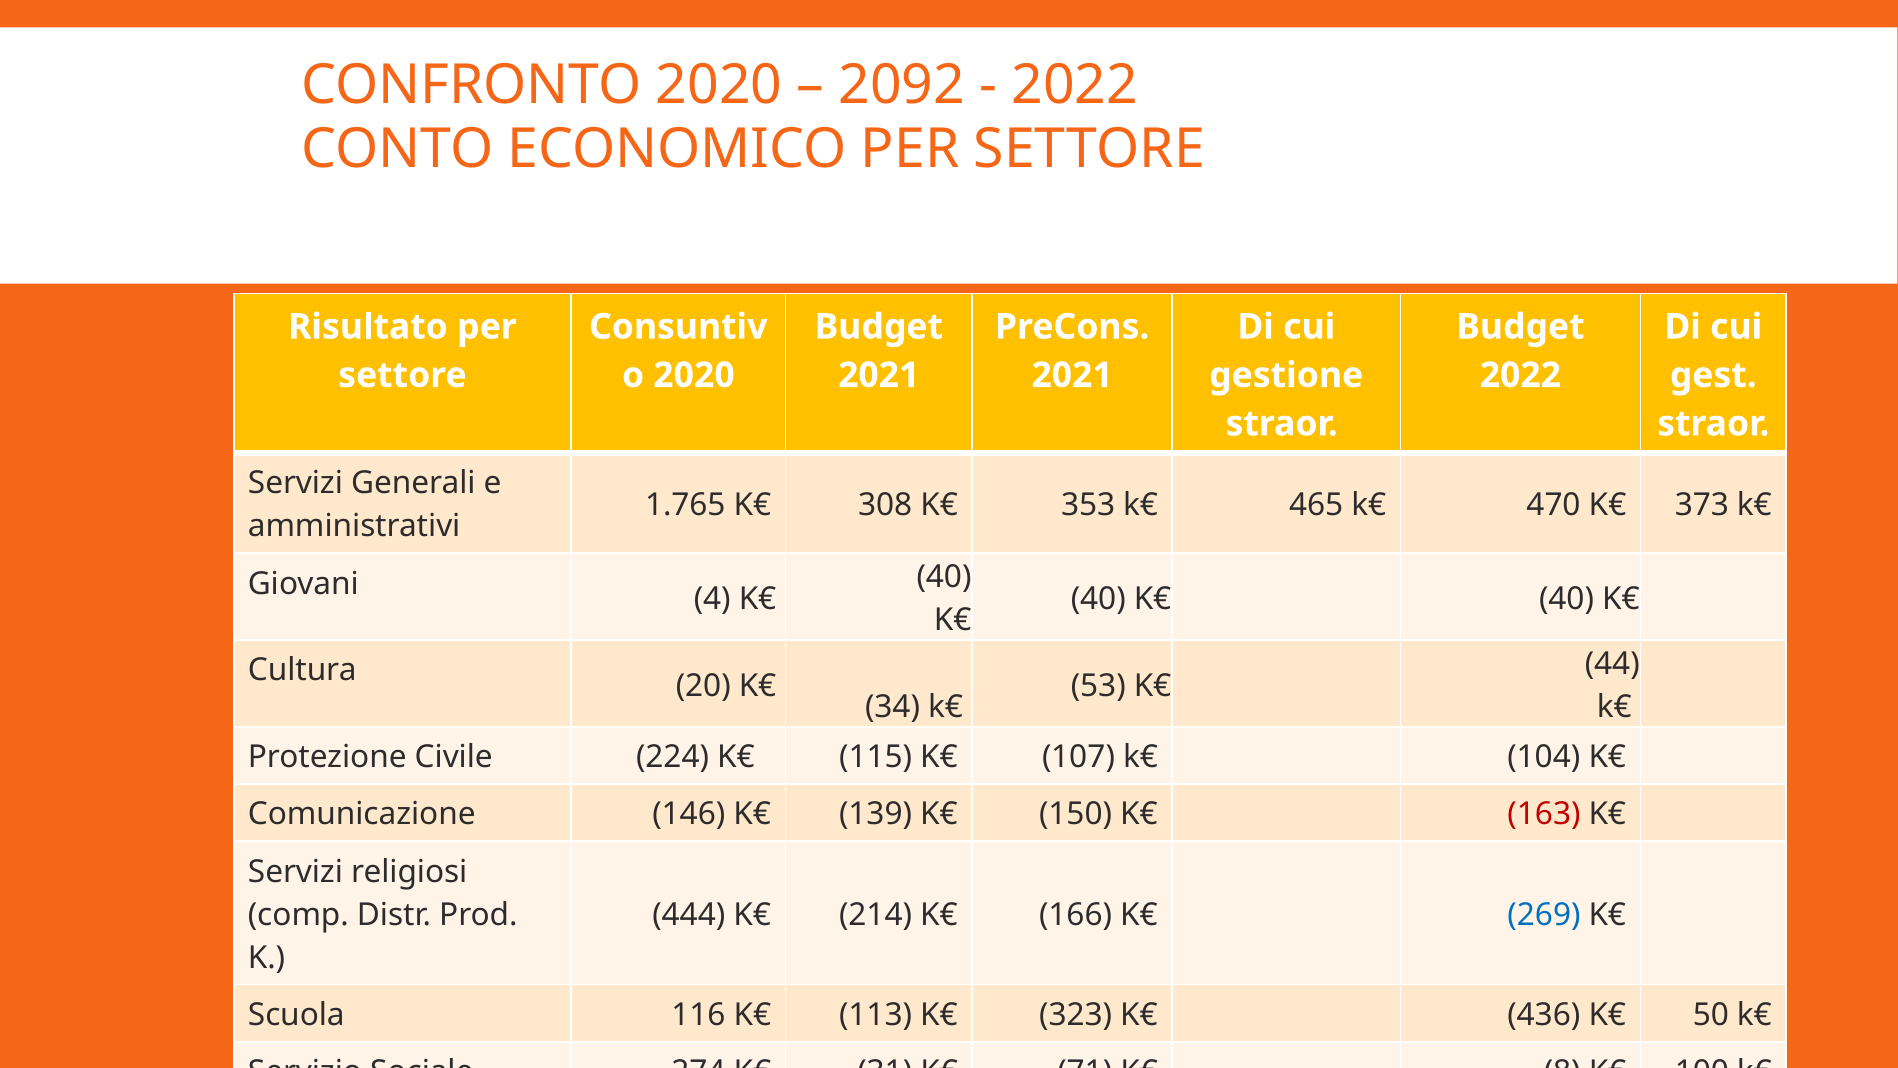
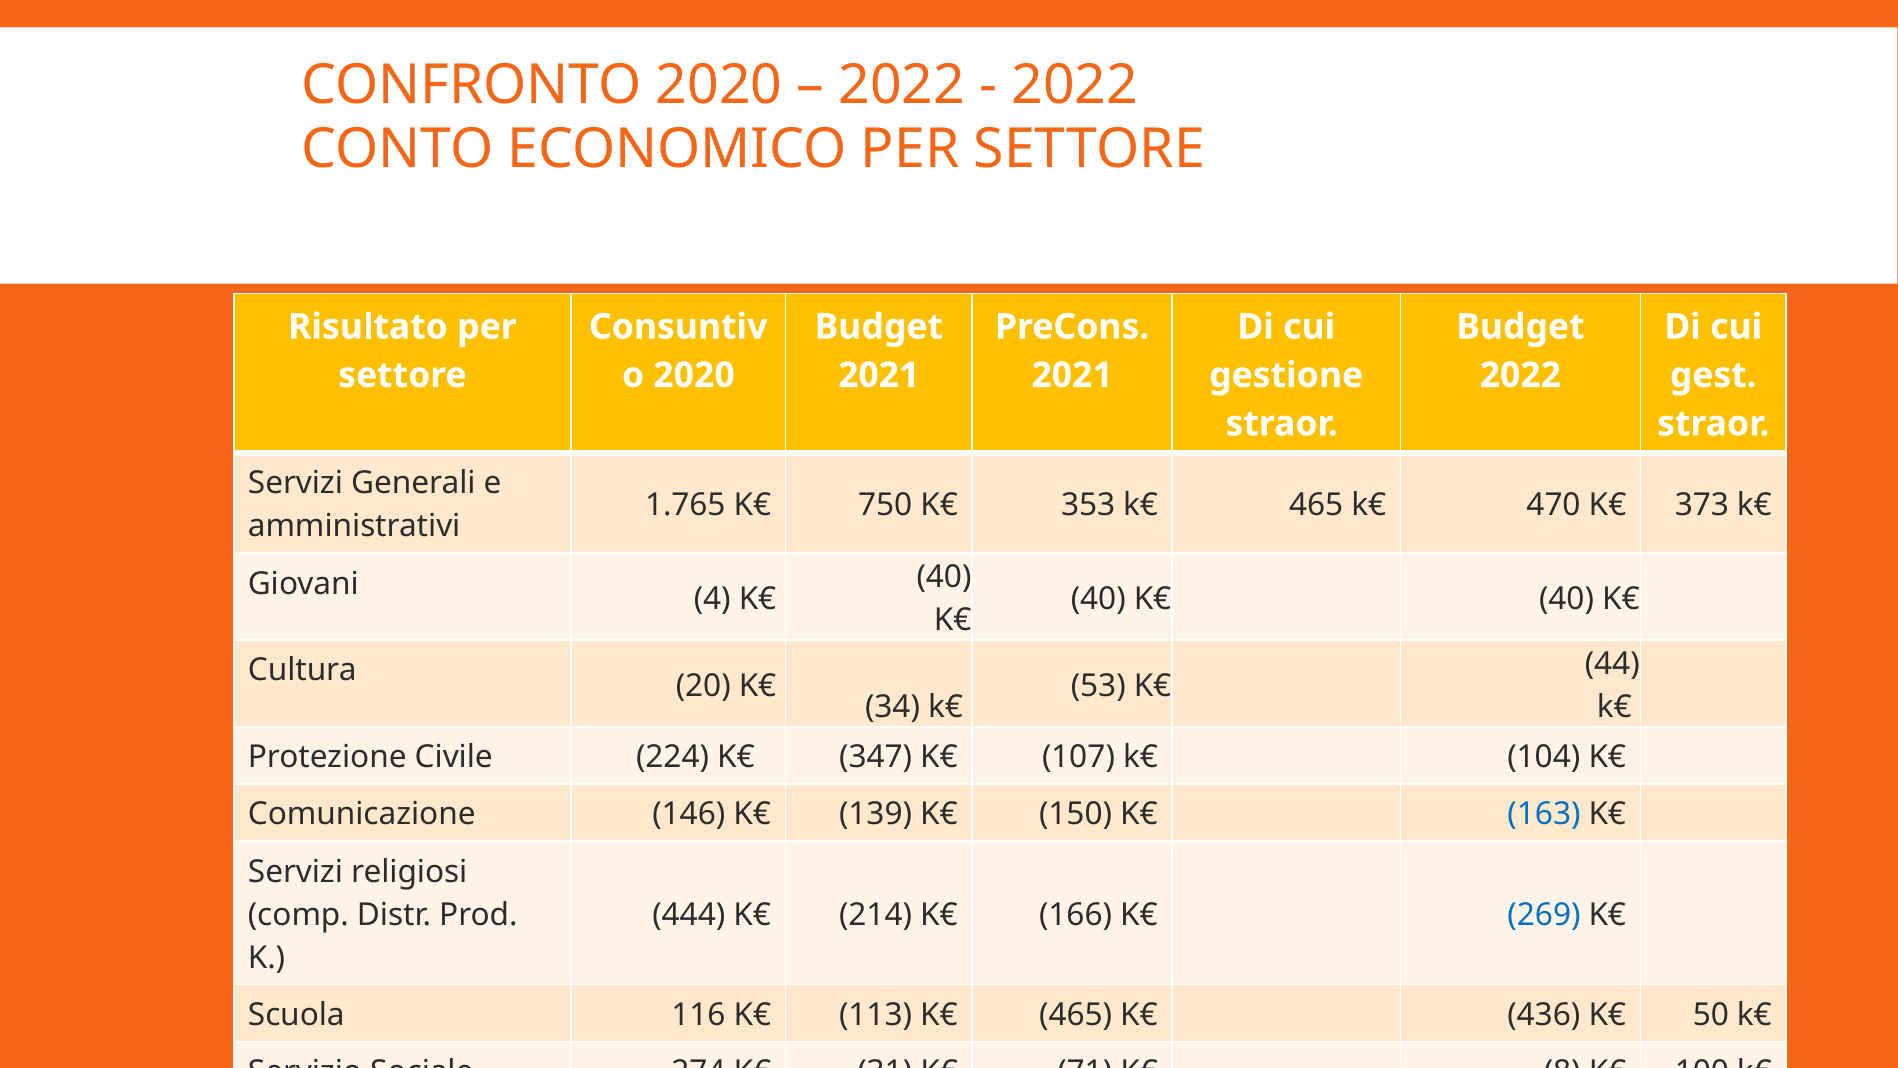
2092: 2092 -> 2022 (902, 85)
308: 308 -> 750 (885, 505)
115: 115 -> 347 (876, 757)
163 colour: red -> blue (1544, 814)
113 K€ 323: 323 -> 465 (1076, 1014)
